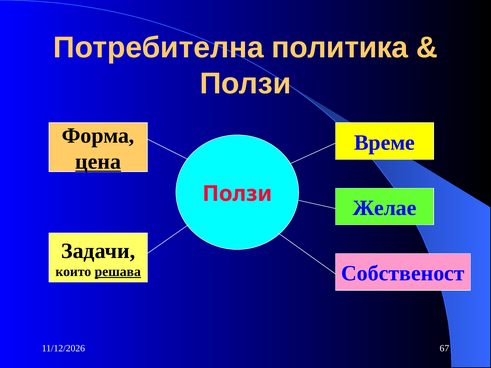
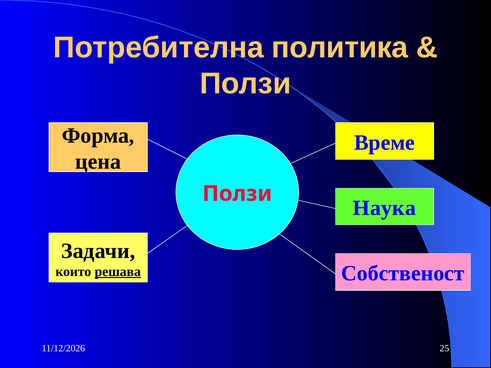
цена underline: present -> none (98, 162)
Желае: Желае -> Наука (384, 208)
67: 67 -> 25 (444, 348)
